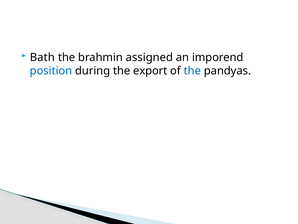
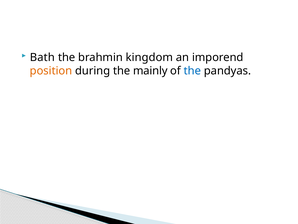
assigned: assigned -> kingdom (149, 57)
position colour: blue -> orange (51, 71)
export: export -> mainly (150, 71)
